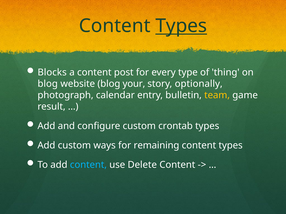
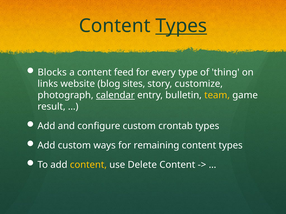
post: post -> feed (124, 73)
blog: blog -> links (48, 84)
your: your -> sites (134, 84)
optionally: optionally -> customize (199, 84)
calendar underline: none -> present (115, 95)
content colour: light blue -> yellow (88, 165)
